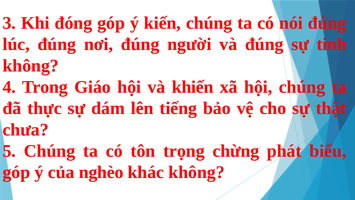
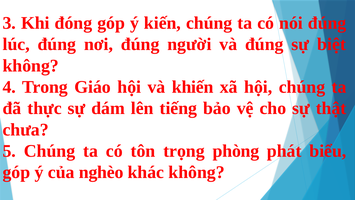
tinh: tinh -> biệt (332, 44)
chừng: chừng -> phòng (236, 151)
